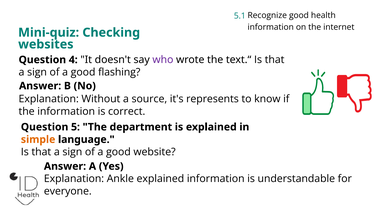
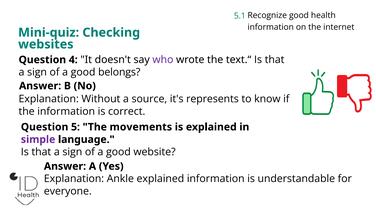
flashing: flashing -> belongs (119, 72)
department: department -> movements (141, 127)
simple colour: orange -> purple (38, 140)
